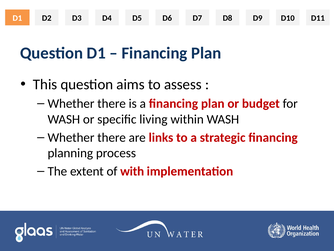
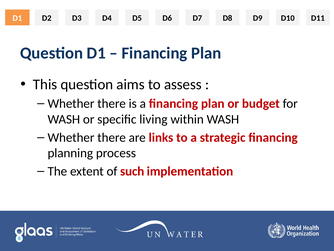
with: with -> such (132, 171)
